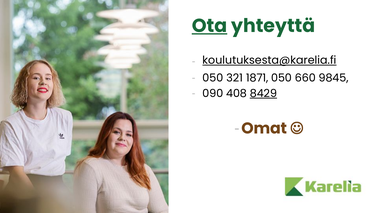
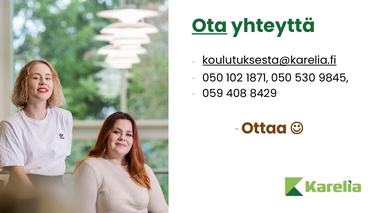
321: 321 -> 102 (235, 78)
660: 660 -> 530 (305, 78)
090: 090 -> 059 (213, 93)
8429 underline: present -> none (263, 93)
Omat: Omat -> Ottaa (264, 128)
